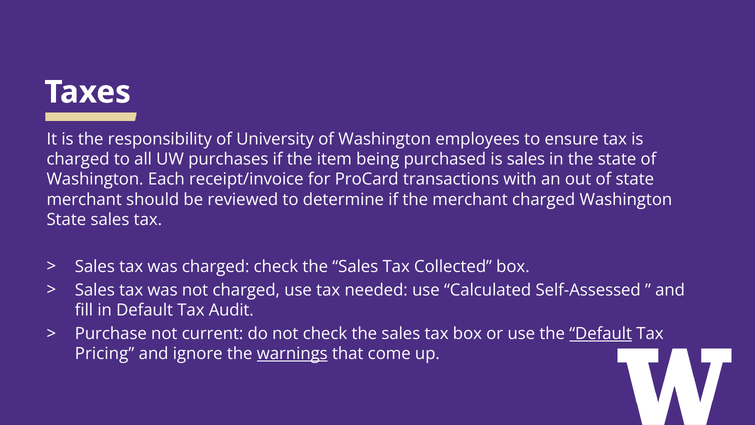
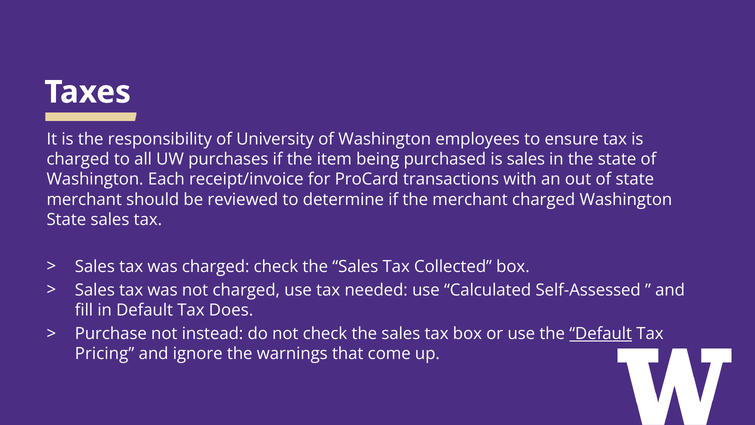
Audit: Audit -> Does (231, 310)
current: current -> instead (213, 334)
warnings underline: present -> none (292, 354)
